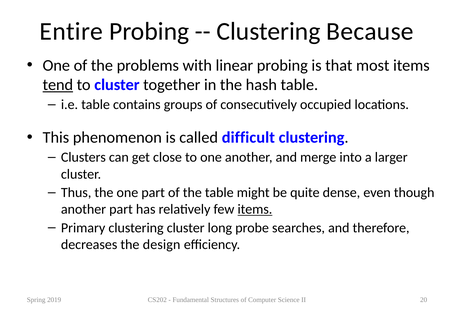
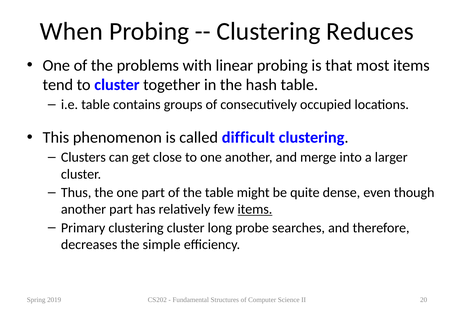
Entire: Entire -> When (71, 31)
Because: Because -> Reduces (370, 31)
tend underline: present -> none (58, 85)
design: design -> simple (162, 245)
